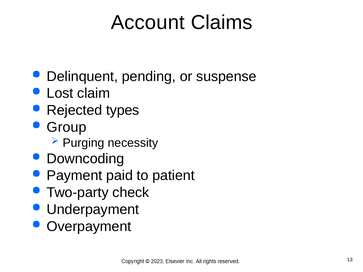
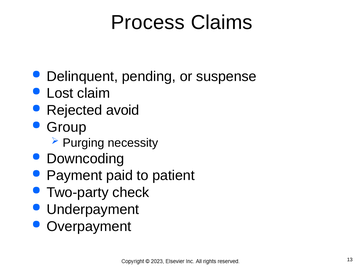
Account: Account -> Process (148, 23)
types: types -> avoid (123, 110)
